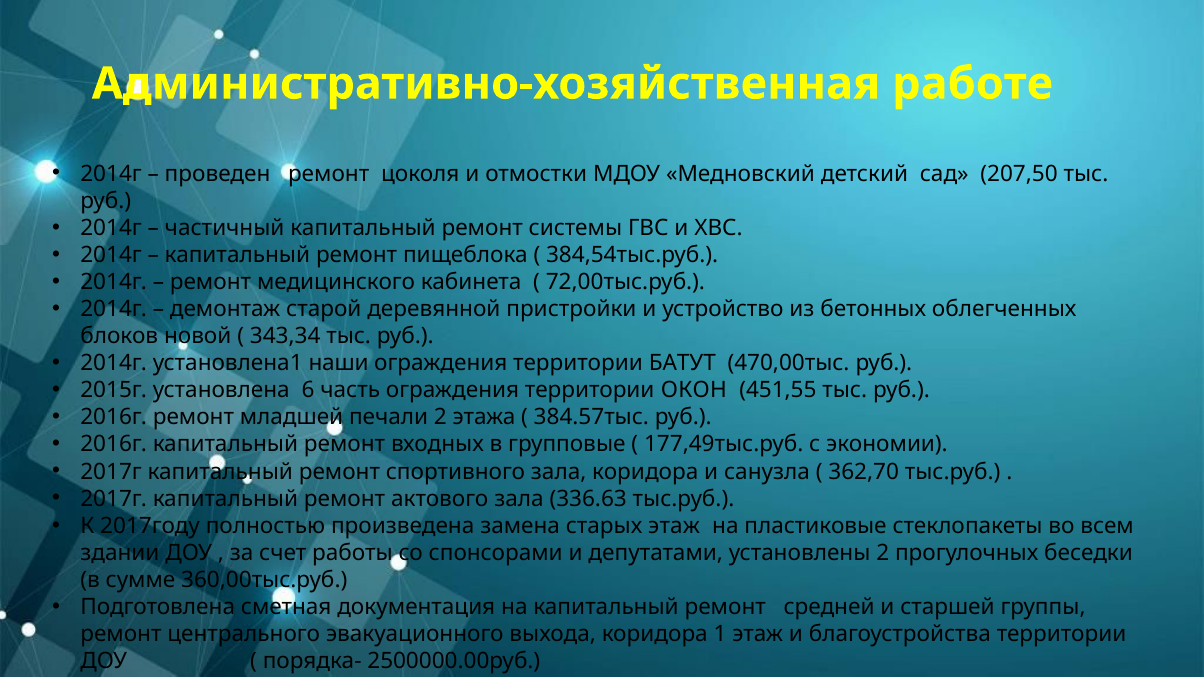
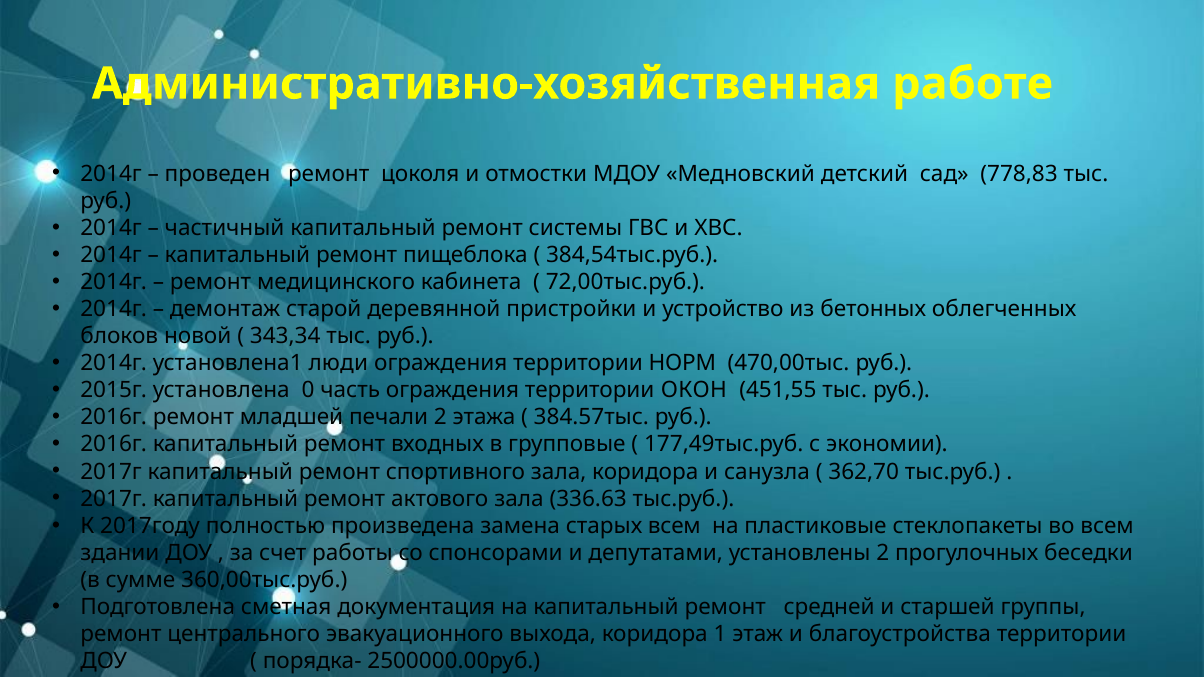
207,50: 207,50 -> 778,83 (1019, 174)
наши: наши -> люди (338, 363)
БАТУТ: БАТУТ -> НОРМ (682, 363)
6: 6 -> 0 (308, 391)
старых этаж: этаж -> всем (674, 526)
